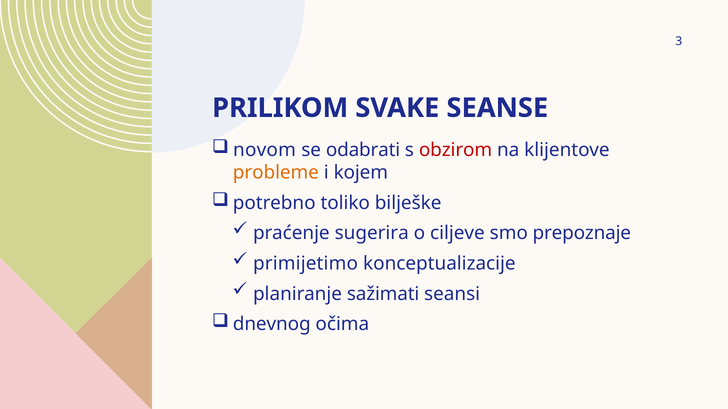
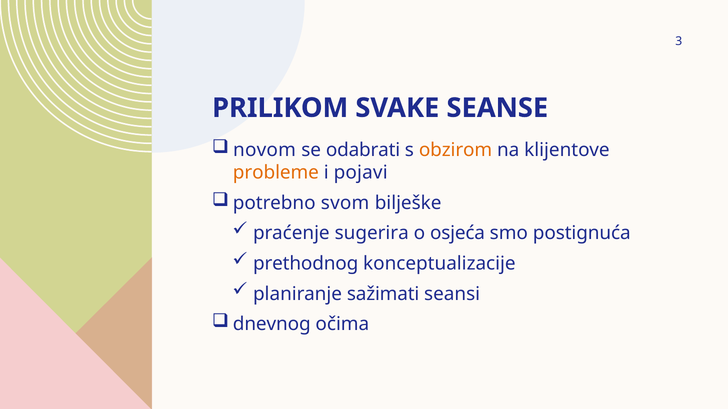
obzirom colour: red -> orange (456, 150)
kojem: kojem -> pojavi (361, 173)
toliko: toliko -> svom (345, 203)
ciljeve: ciljeve -> osjeća (458, 234)
prepoznaje: prepoznaje -> postignuća (582, 234)
primijetimo: primijetimo -> prethodnog (306, 264)
